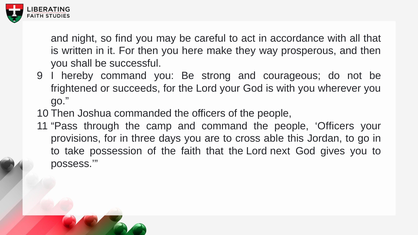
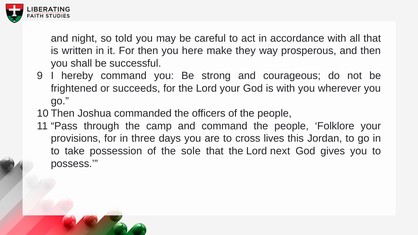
find: find -> told (124, 38)
people Officers: Officers -> Folklore (335, 126)
able: able -> lives (274, 139)
faith: faith -> sole (191, 151)
